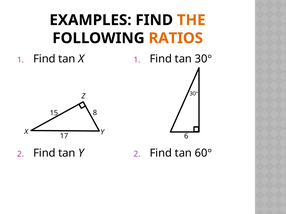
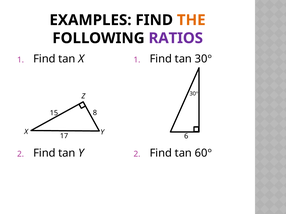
RATIOS colour: orange -> purple (176, 38)
